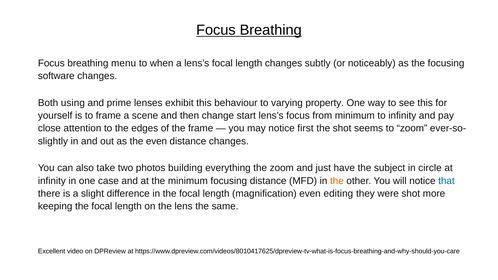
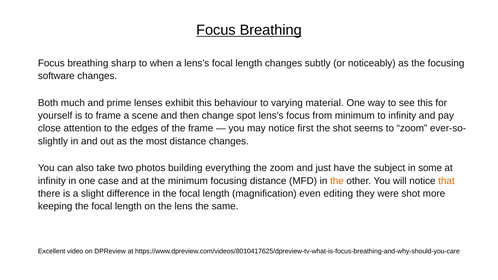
menu: menu -> sharp (124, 63)
using: using -> much (73, 103)
property: property -> material (325, 103)
start: start -> spot (246, 116)
the even: even -> most (157, 141)
circle: circle -> some (430, 168)
that colour: blue -> orange (446, 181)
